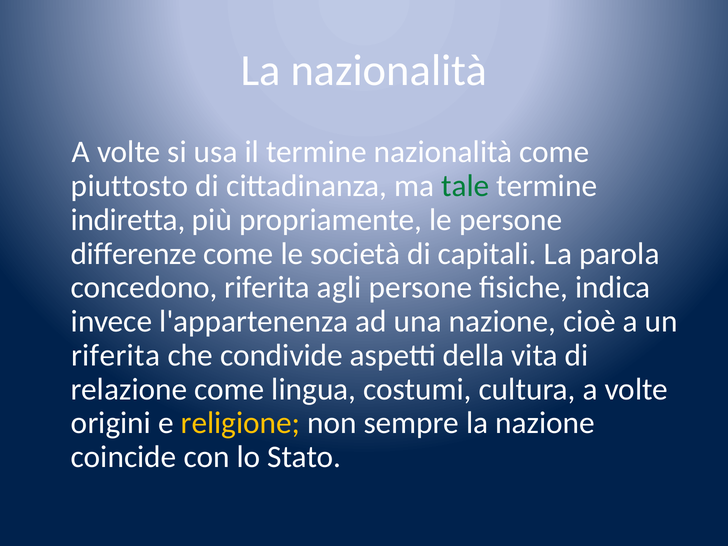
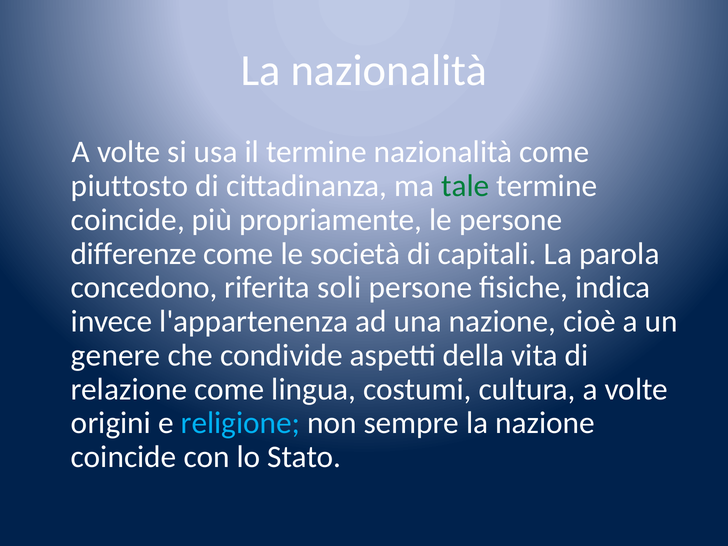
indiretta: indiretta -> coincide (128, 220)
agli: agli -> soli (339, 288)
riferita: riferita -> genere (116, 355)
religione colour: yellow -> light blue (240, 423)
